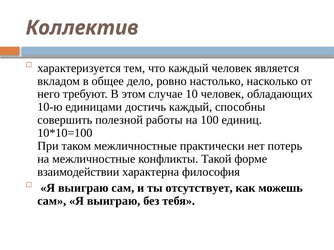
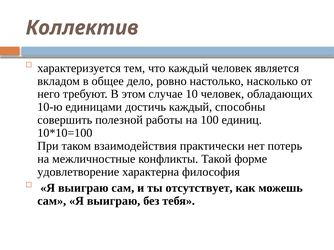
таком межличностные: межличностные -> взаимодействия (135, 146)
взаимодействии: взаимодействии -> удовлетворение (78, 172)
